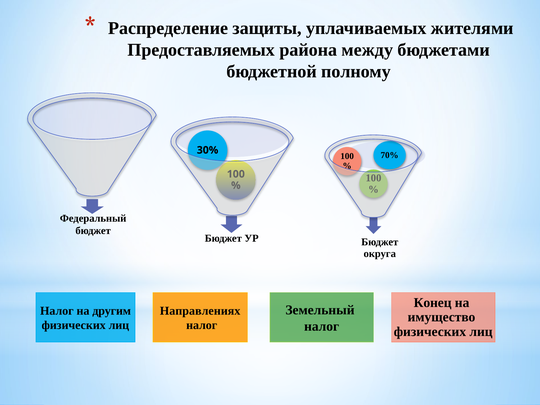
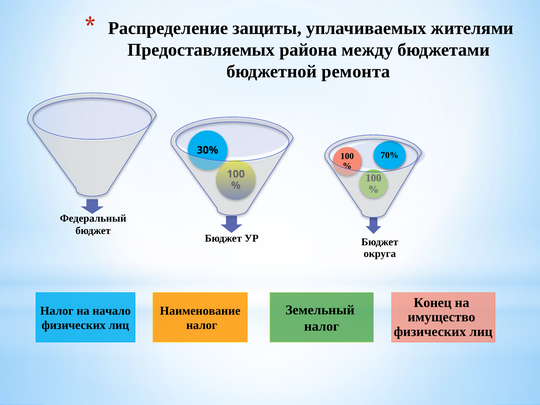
полному: полному -> ремонта (356, 71)
другим: другим -> начало (112, 311)
Направлениях: Направлениях -> Наименование (200, 311)
